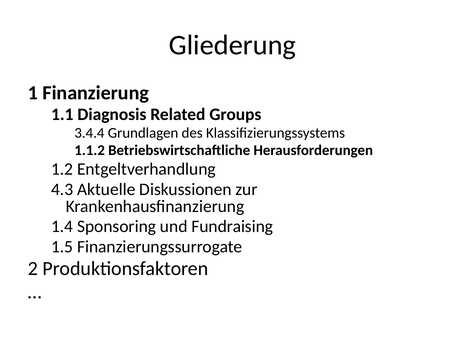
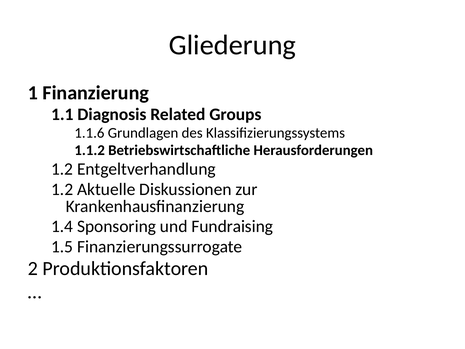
3.4.4: 3.4.4 -> 1.1.6 (89, 133)
4.3: 4.3 -> 1.2 (62, 189)
